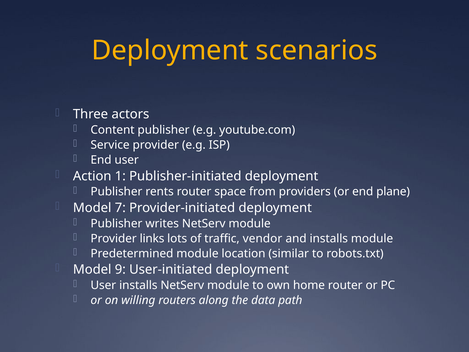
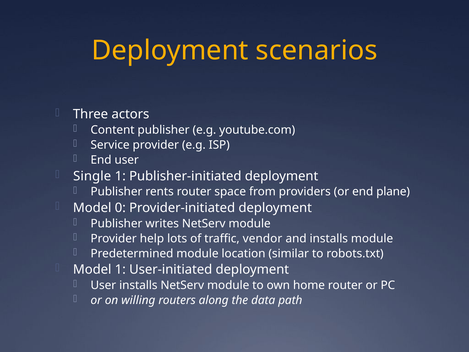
Action: Action -> Single (92, 176)
7: 7 -> 0 (120, 208)
links: links -> help (152, 238)
Model 9: 9 -> 1 (120, 269)
